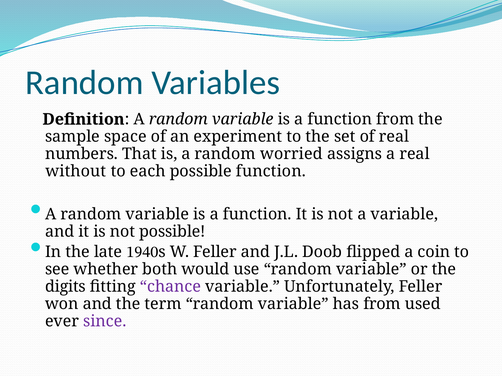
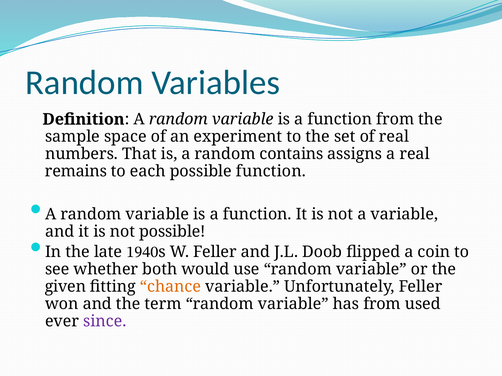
worried: worried -> contains (292, 154)
without: without -> remains (76, 171)
digits: digits -> given (65, 287)
chance colour: purple -> orange (171, 287)
